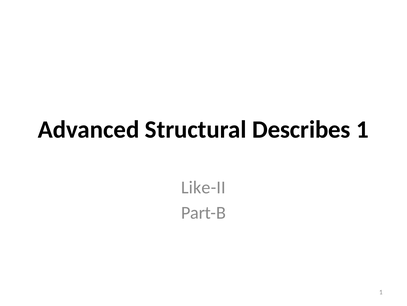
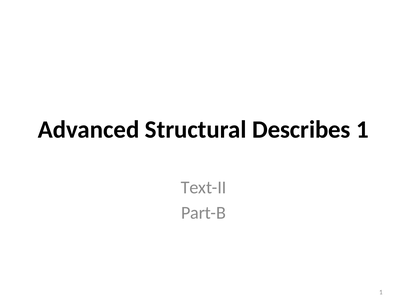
Like-II: Like-II -> Text-II (204, 187)
